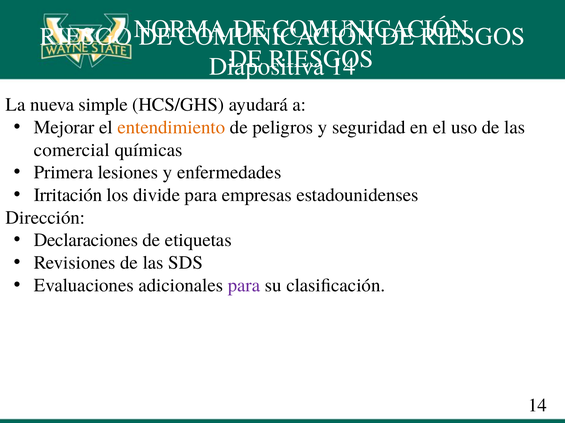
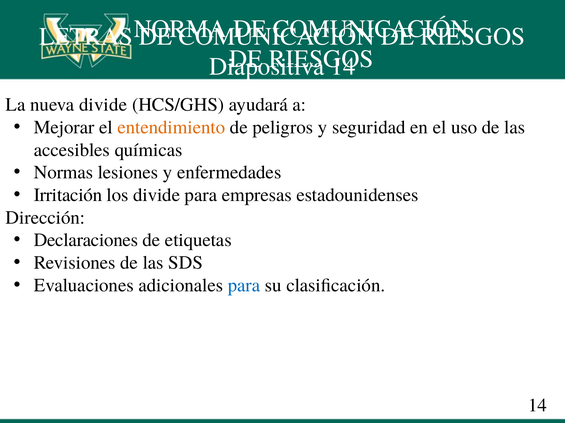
RIESGO: RIESGO -> LETRAS (86, 37)
nueva simple: simple -> divide (103, 105)
comercial: comercial -> accesibles (72, 150)
Primera: Primera -> Normas (63, 173)
para colour: purple -> blue (244, 286)
